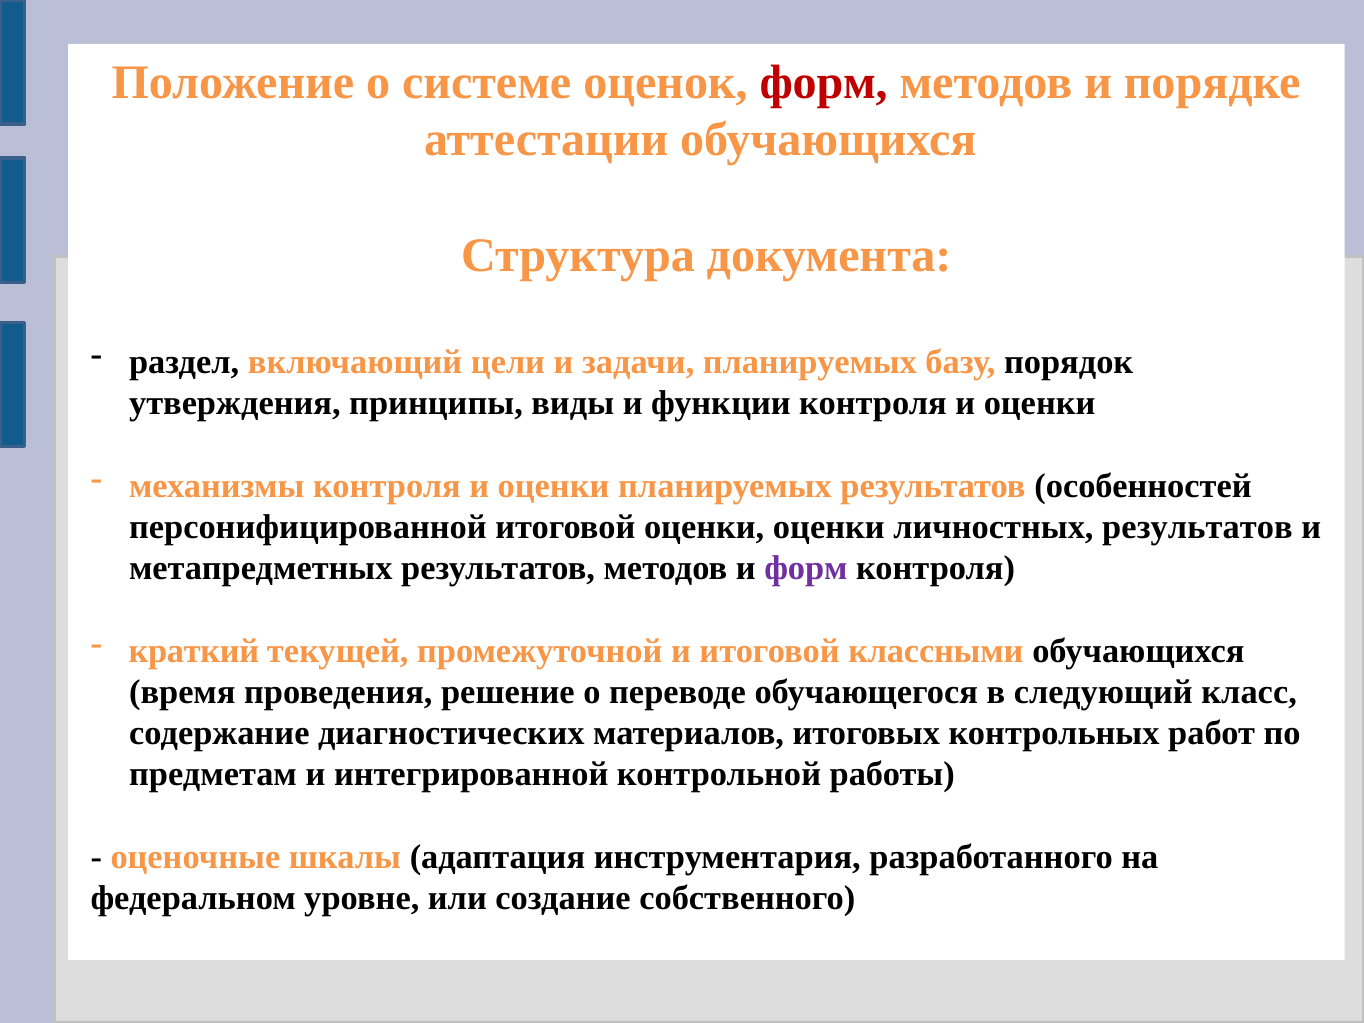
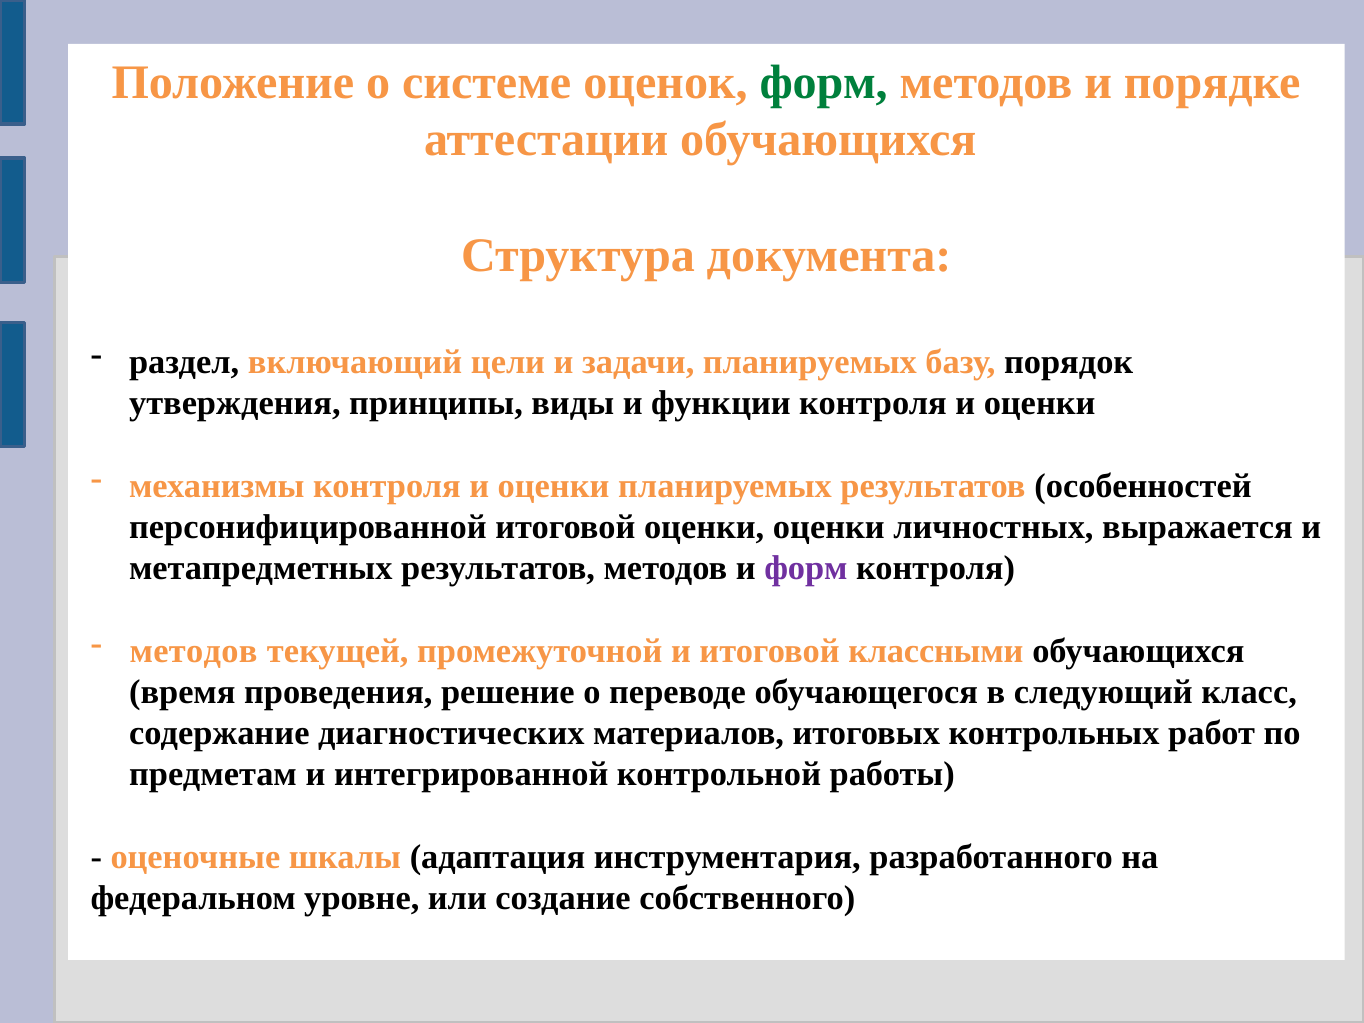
форм colour: red -> green (824, 82)
личностных результатов: результатов -> выражается (1198, 527)
краткий: краткий -> методов (194, 651)
